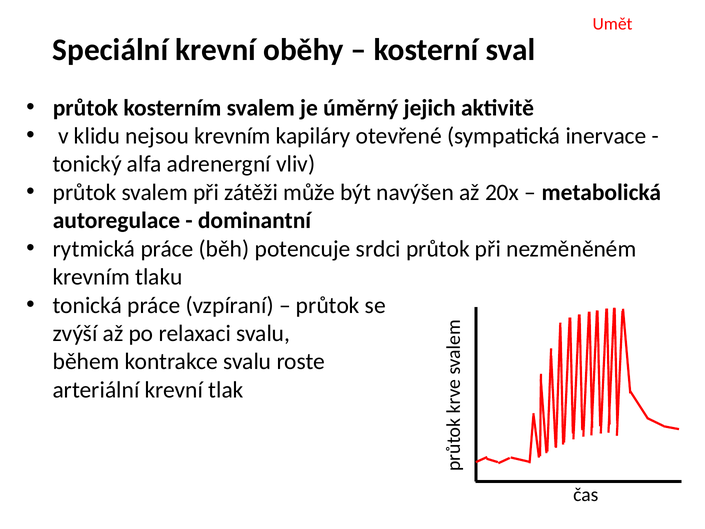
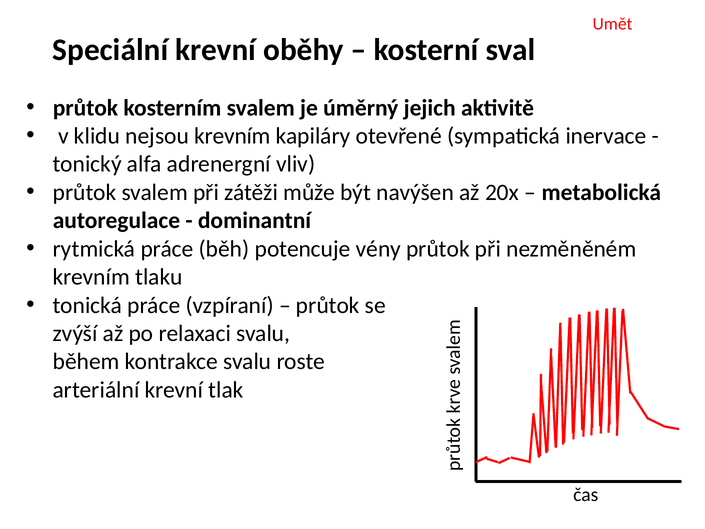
srdci: srdci -> vény (378, 249)
